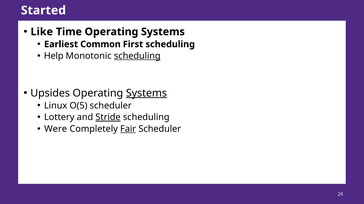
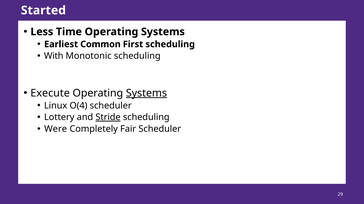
Like: Like -> Less (42, 32)
Help: Help -> With (54, 56)
scheduling underline: present -> none (137, 56)
Upsides: Upsides -> Execute (50, 93)
O(5: O(5 -> O(4 (78, 106)
Fair underline: present -> none (128, 129)
